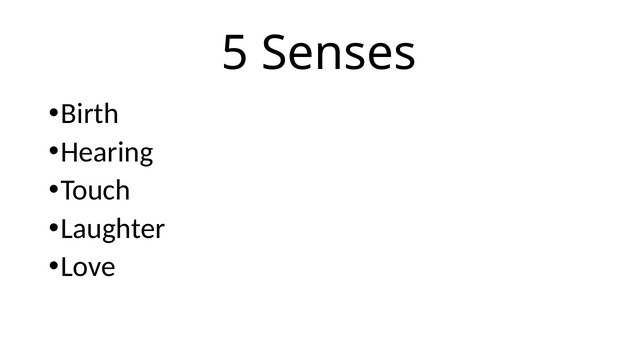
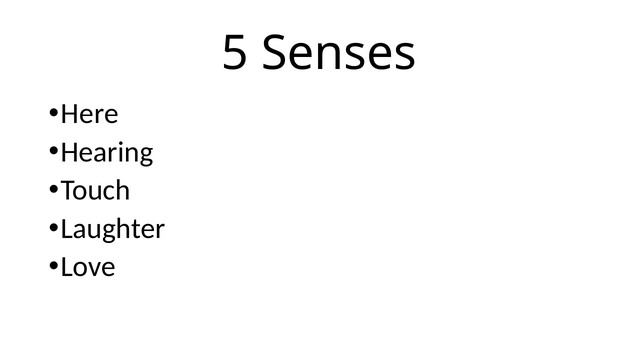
Birth: Birth -> Here (90, 114)
